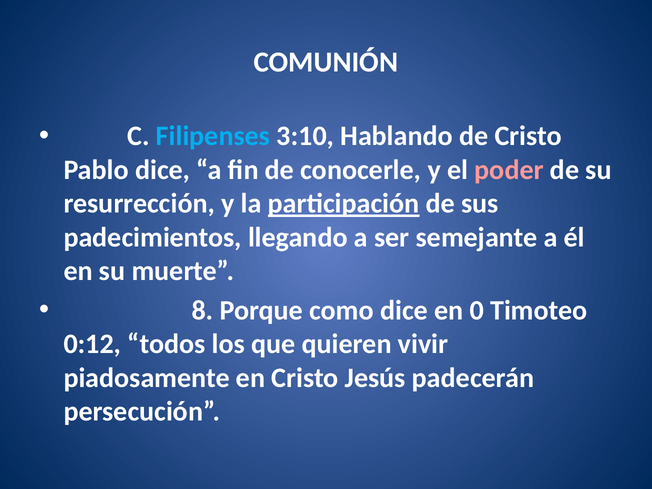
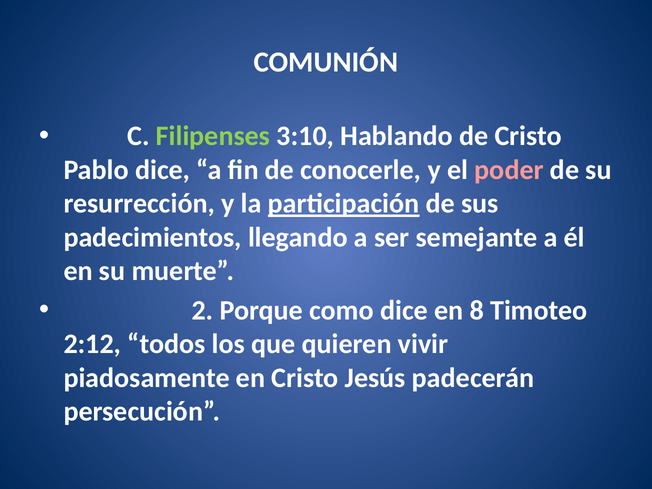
Filipenses colour: light blue -> light green (213, 136)
8: 8 -> 2 (202, 310)
0: 0 -> 8 (477, 310)
0:12: 0:12 -> 2:12 (92, 344)
